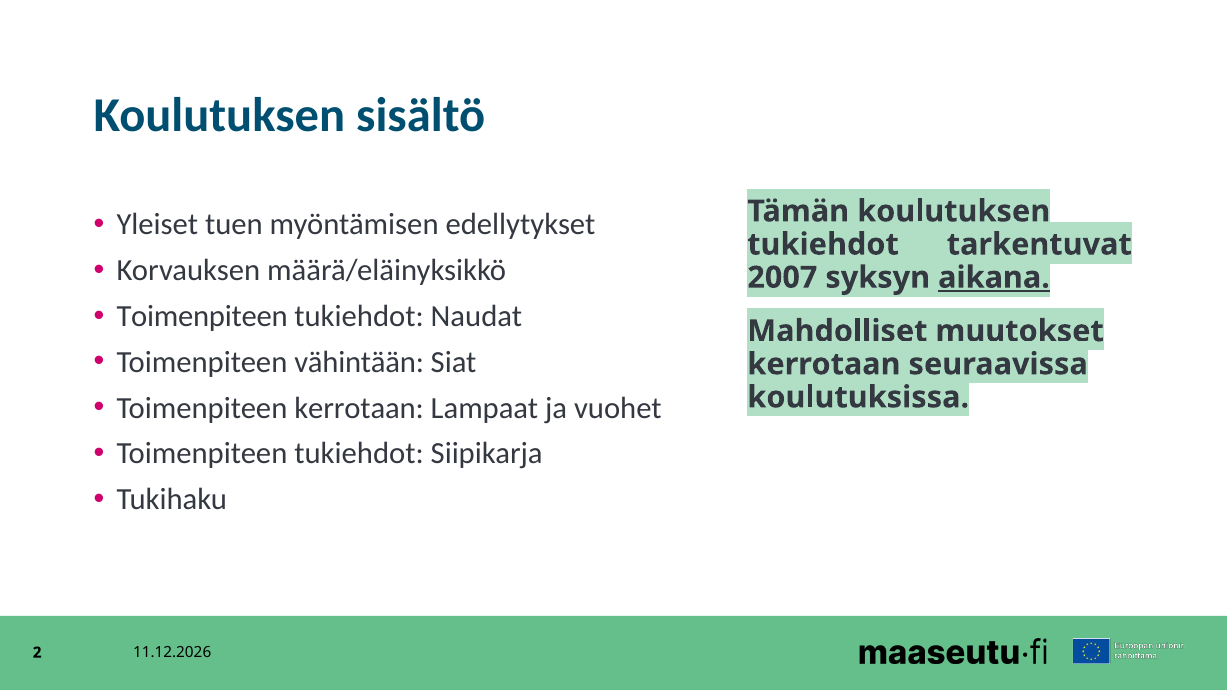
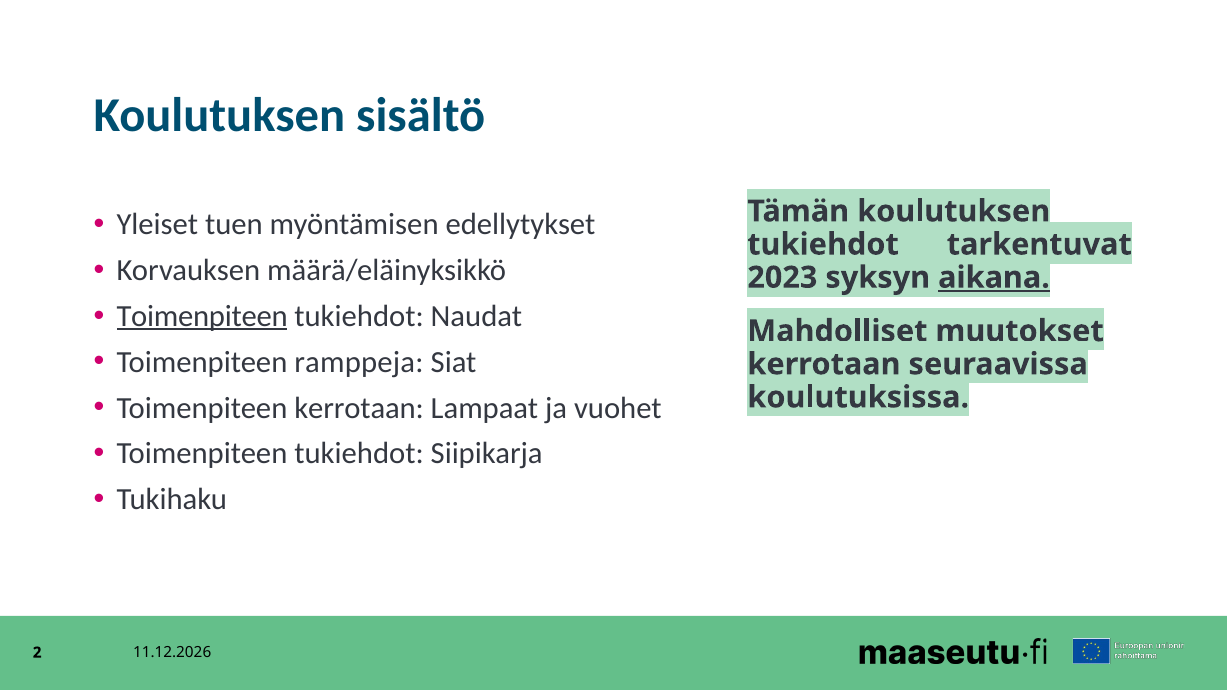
2007: 2007 -> 2023 (782, 278)
Toimenpiteen underline: none -> present (202, 316)
vähintään: vähintään -> ramppeja (359, 362)
